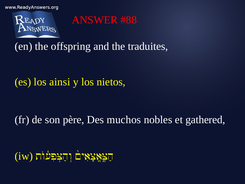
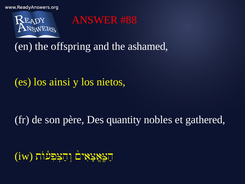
traduites: traduites -> ashamed (148, 46)
muchos: muchos -> quantity (124, 120)
